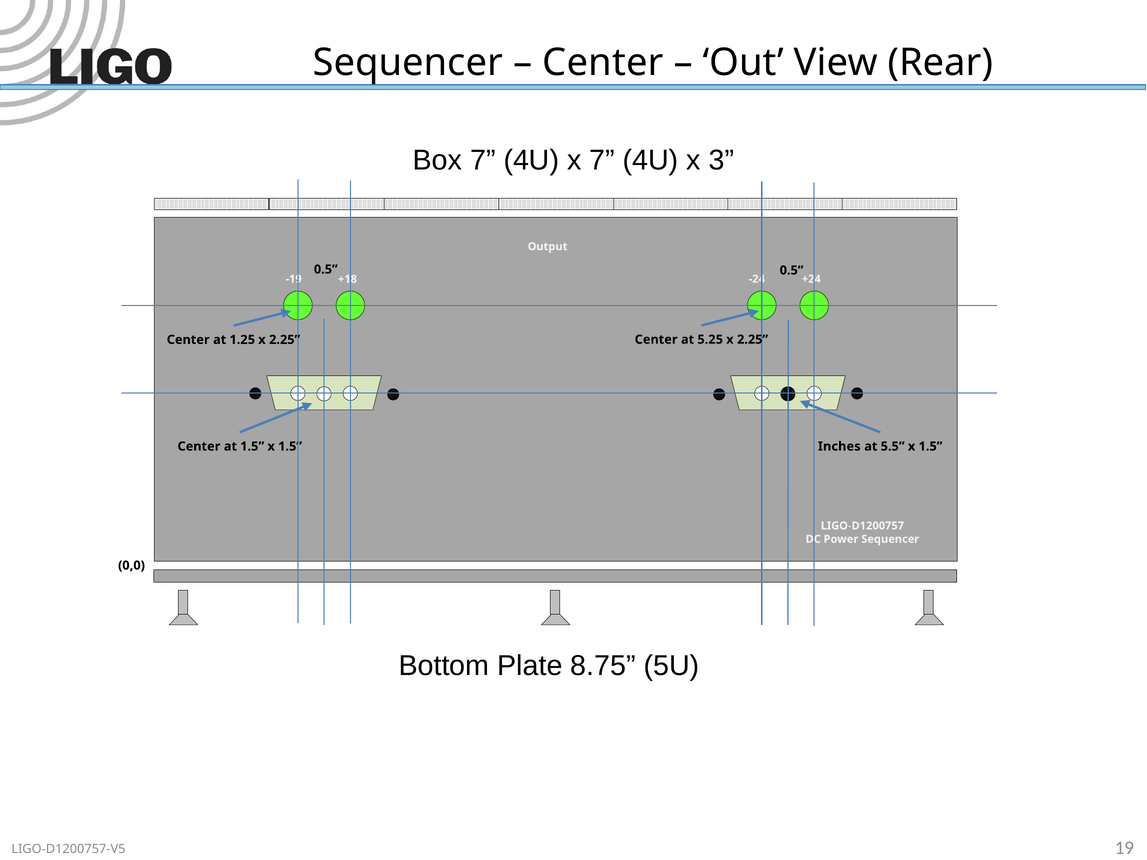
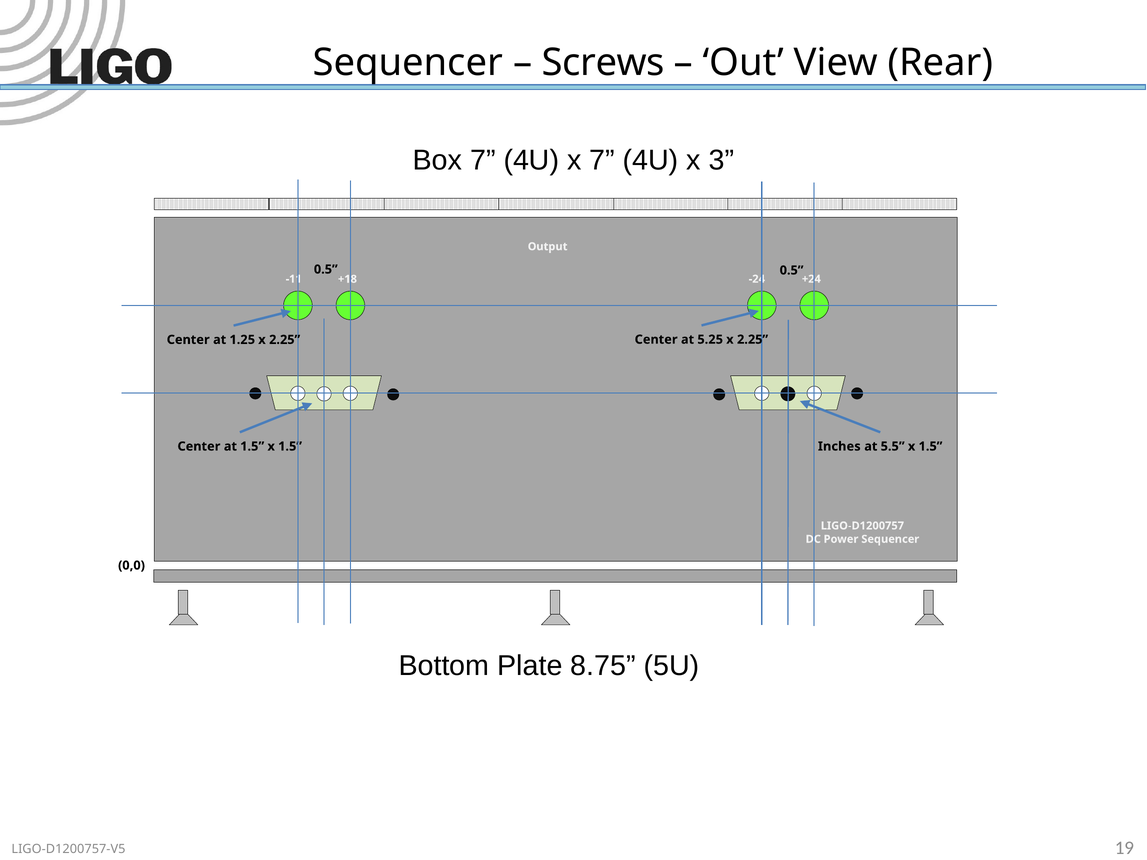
Center: Center -> Screws (603, 63)
-19: -19 -> -11 (294, 279)
